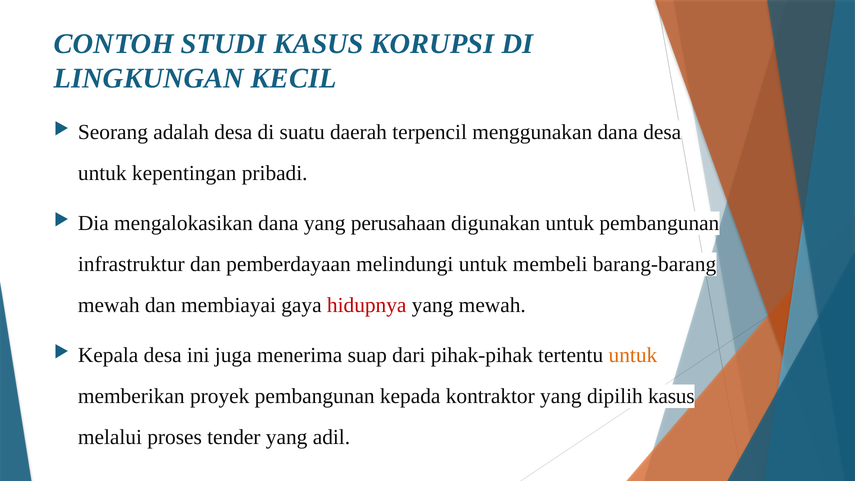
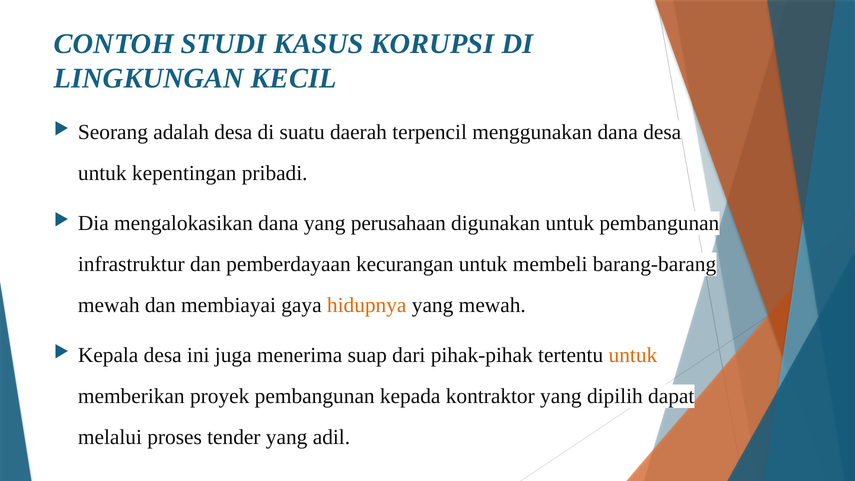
melindungi: melindungi -> kecurangan (405, 264)
hidupnya colour: red -> orange (367, 305)
dipilih kasus: kasus -> dapat (671, 396)
